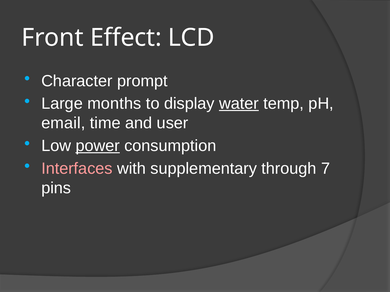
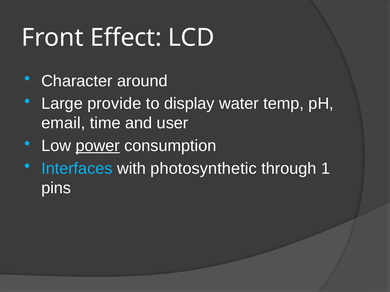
prompt: prompt -> around (142, 81)
months: months -> provide (114, 104)
water underline: present -> none (239, 104)
Interfaces colour: pink -> light blue (77, 169)
supplementary: supplementary -> photosynthetic (204, 169)
7: 7 -> 1 (326, 169)
